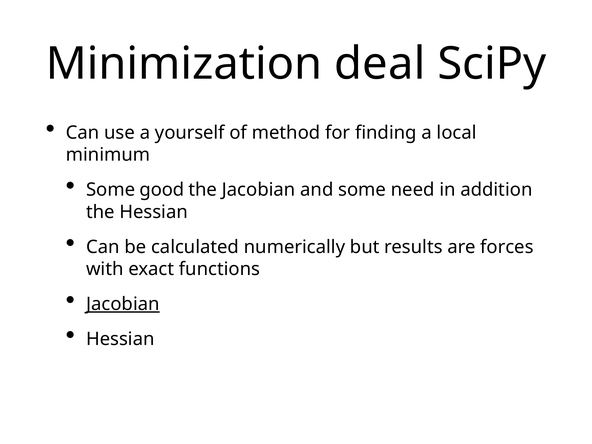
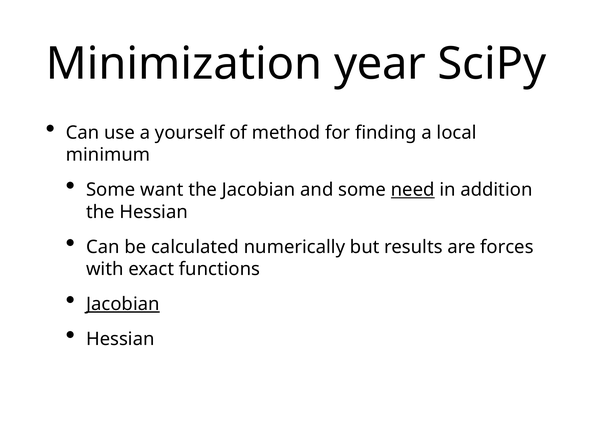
deal: deal -> year (380, 64)
good: good -> want (162, 190)
need underline: none -> present (413, 190)
